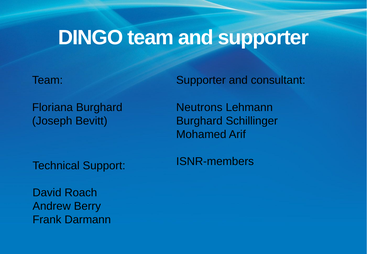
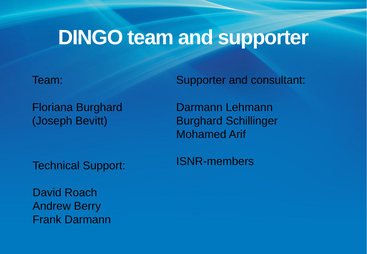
Neutrons: Neutrons -> Darmann (199, 107)
